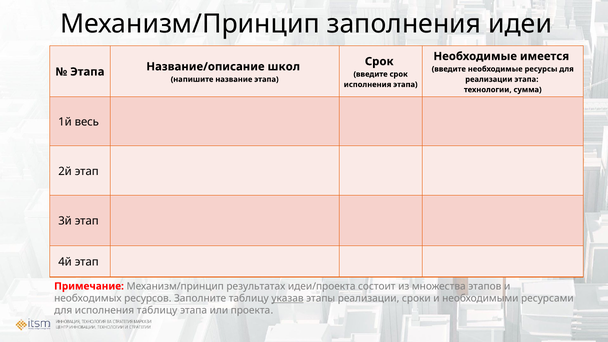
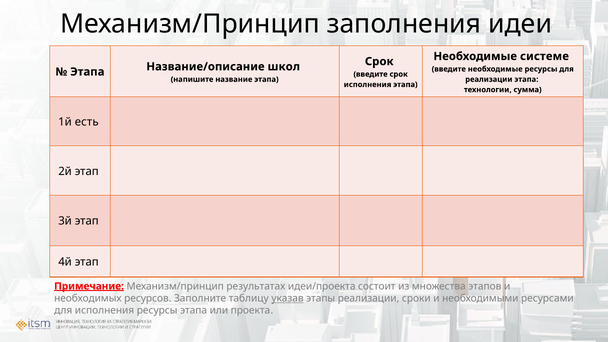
имеется: имеется -> системе (544, 56)
весь: весь -> есть (87, 122)
Примечание underline: none -> present (89, 286)
исполнения таблицу: таблицу -> ресурсы (157, 310)
